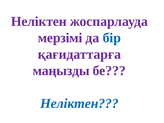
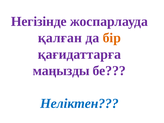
Неліктен: Неліктен -> Негізінде (39, 21)
мерзімі: мерзімі -> қалған (60, 38)
бір colour: blue -> orange (112, 38)
